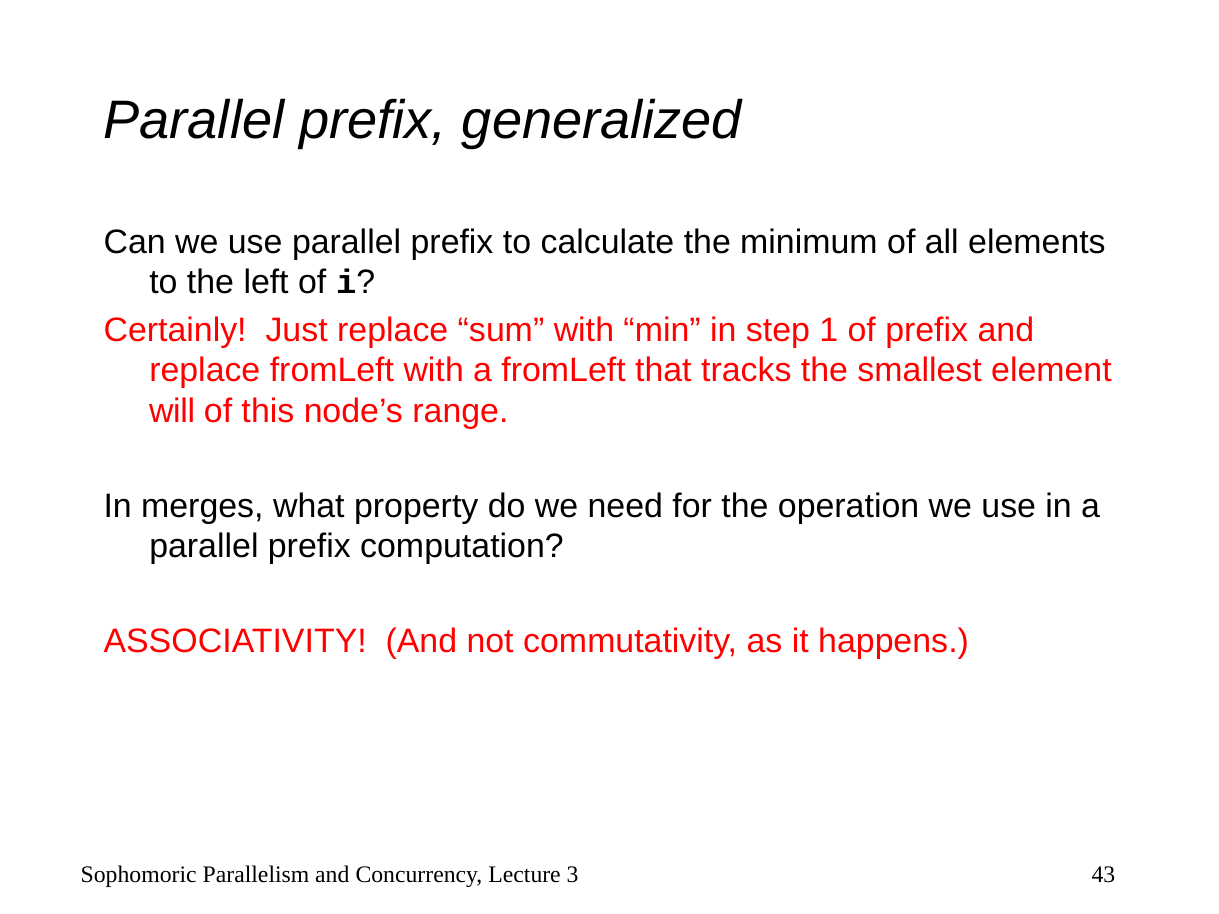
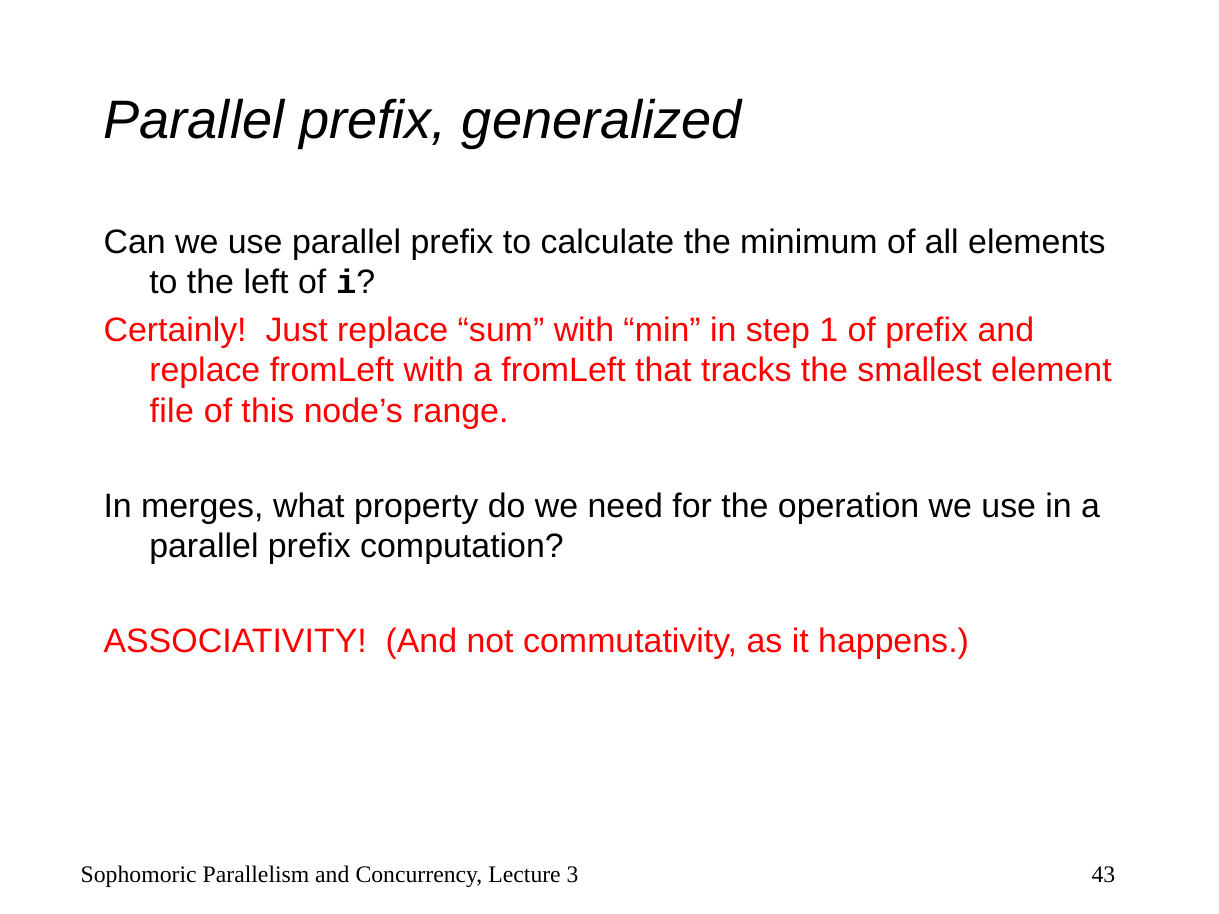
will: will -> file (172, 411)
